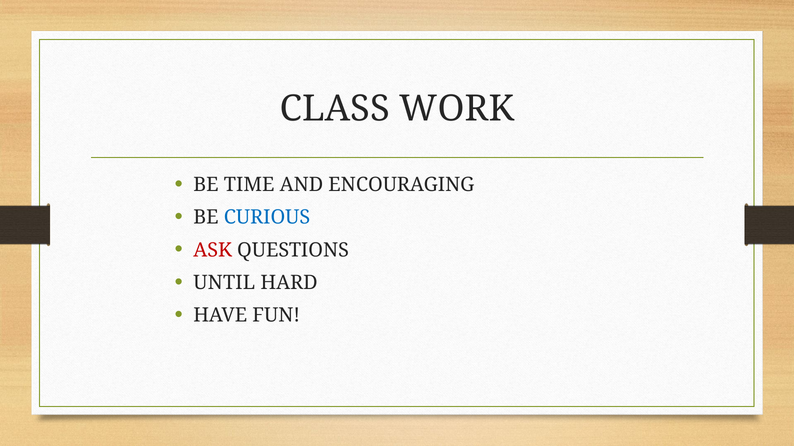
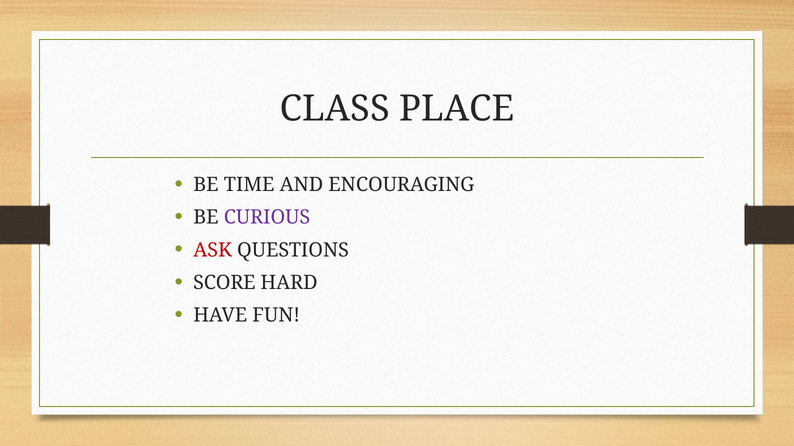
WORK: WORK -> PLACE (457, 109)
CURIOUS colour: blue -> purple (267, 218)
UNTIL: UNTIL -> SCORE (224, 283)
